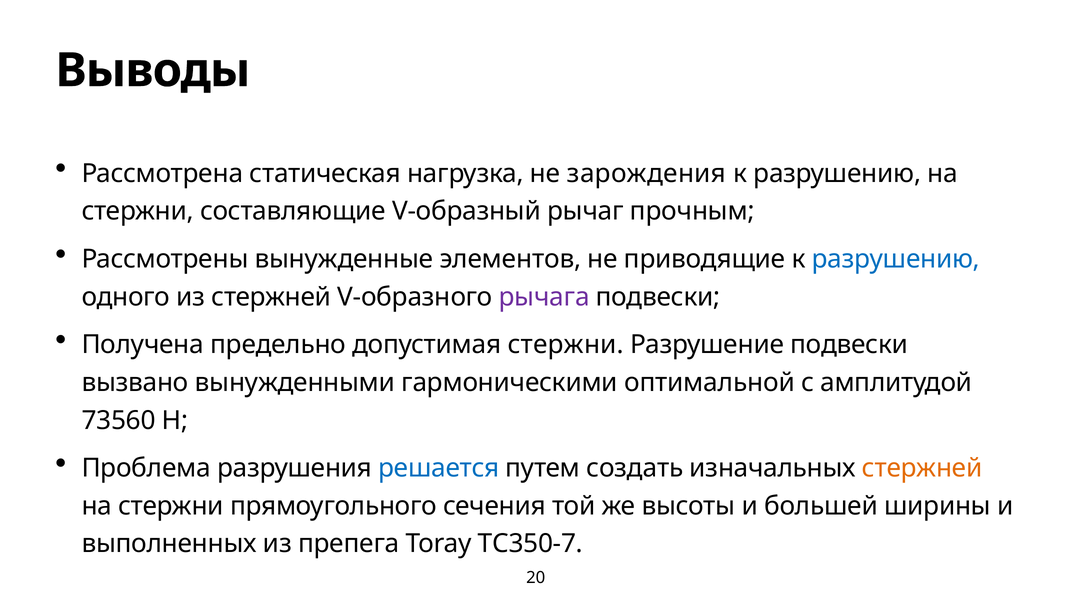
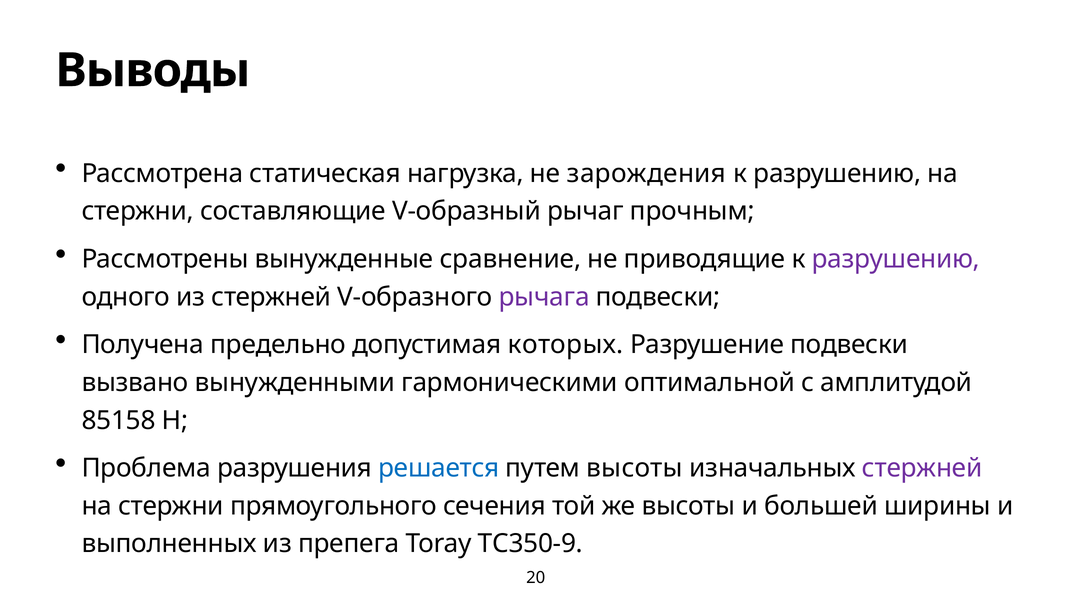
элементов: элементов -> сравнение (510, 259)
разрушению colour: blue -> purple (896, 259)
допустимая стержни: стержни -> которых (566, 345)
73560: 73560 -> 85158 (119, 420)
путем создать: создать -> высоты (635, 468)
стержней colour: orange -> purple (922, 468)
TC350-7: TC350-7 -> TC350-9 (530, 544)
